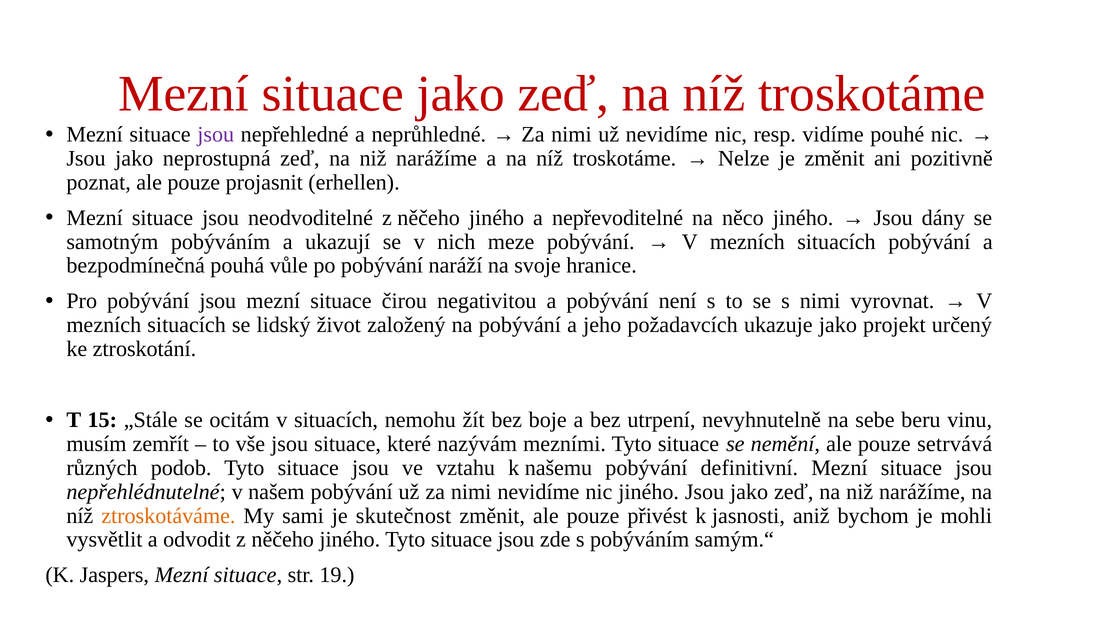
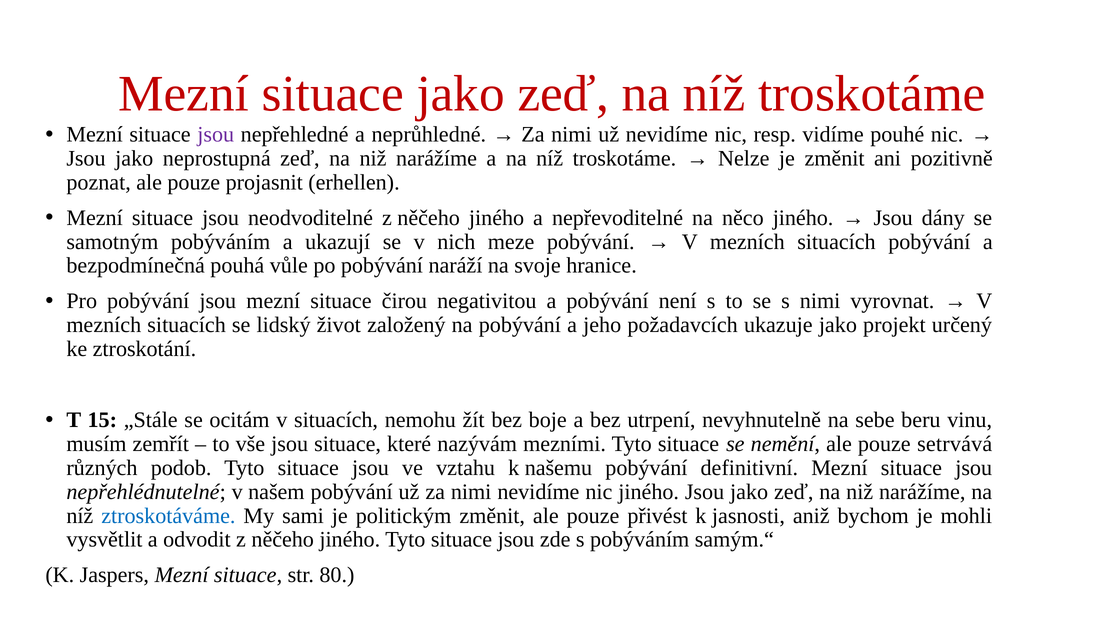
ztroskotáváme colour: orange -> blue (168, 516)
skutečnost: skutečnost -> politickým (404, 516)
19: 19 -> 80 (337, 575)
